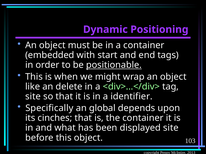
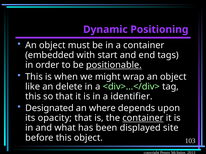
site: site -> this (33, 97)
Specifically: Specifically -> Designated (49, 108)
global: global -> where (102, 108)
cinches: cinches -> opacity (55, 118)
container underline: none -> present (143, 118)
